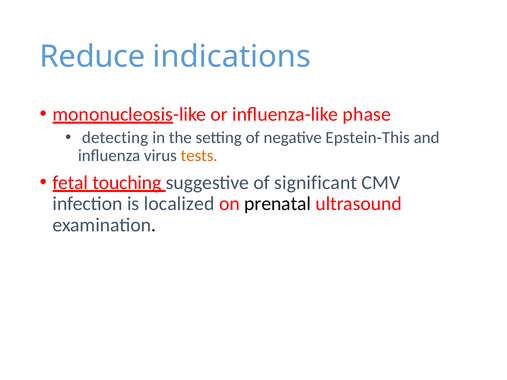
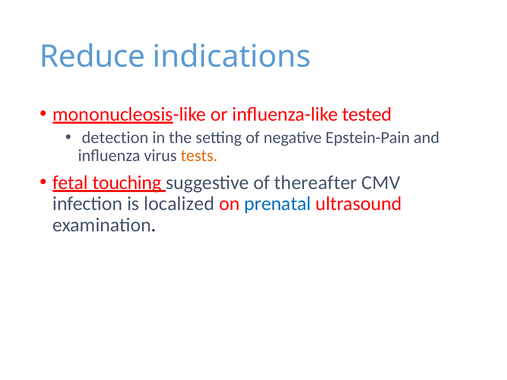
phase: phase -> tested (367, 114)
detecting: detecting -> detection (115, 138)
Epstein-This: Epstein-This -> Epstein-Pain (368, 138)
significant: significant -> thereafter (316, 183)
prenatal colour: black -> blue (278, 204)
